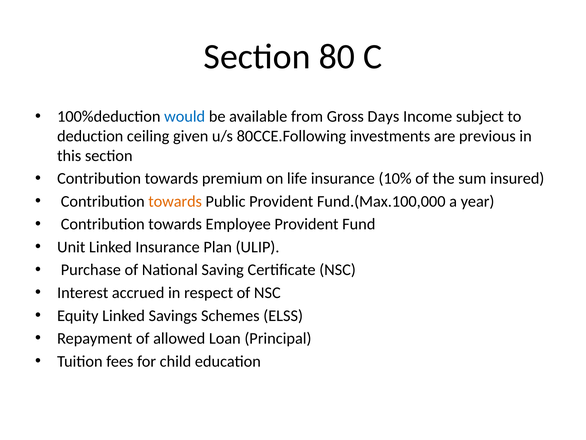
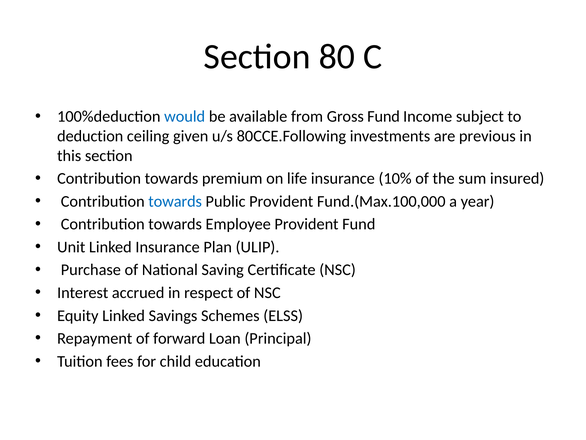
Gross Days: Days -> Fund (384, 116)
towards colour: orange -> blue (175, 201)
allowed: allowed -> forward (179, 338)
